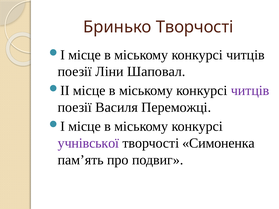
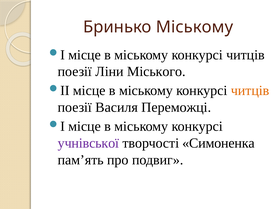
Бринько Творчості: Творчості -> Міському (194, 27)
Шаповал: Шаповал -> Міського (156, 72)
читців colour: purple -> orange (250, 91)
